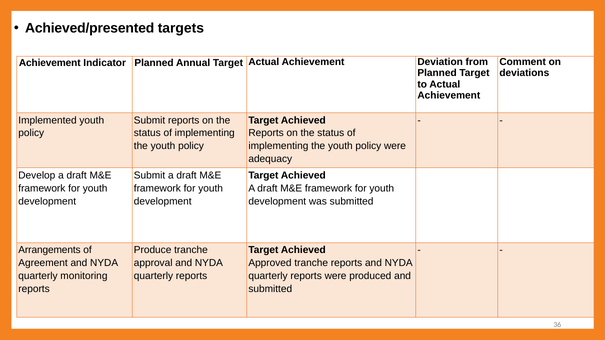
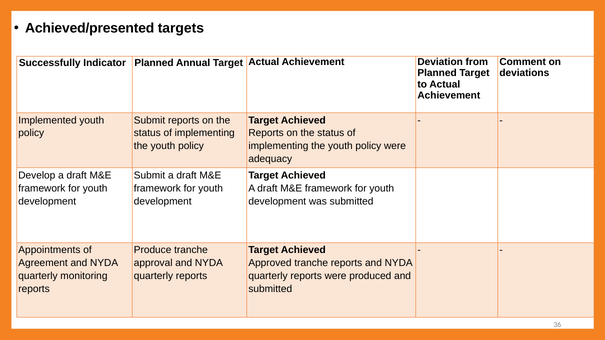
Achievement: Achievement -> Successfully (50, 63)
Arrangements: Arrangements -> Appointments (49, 250)
